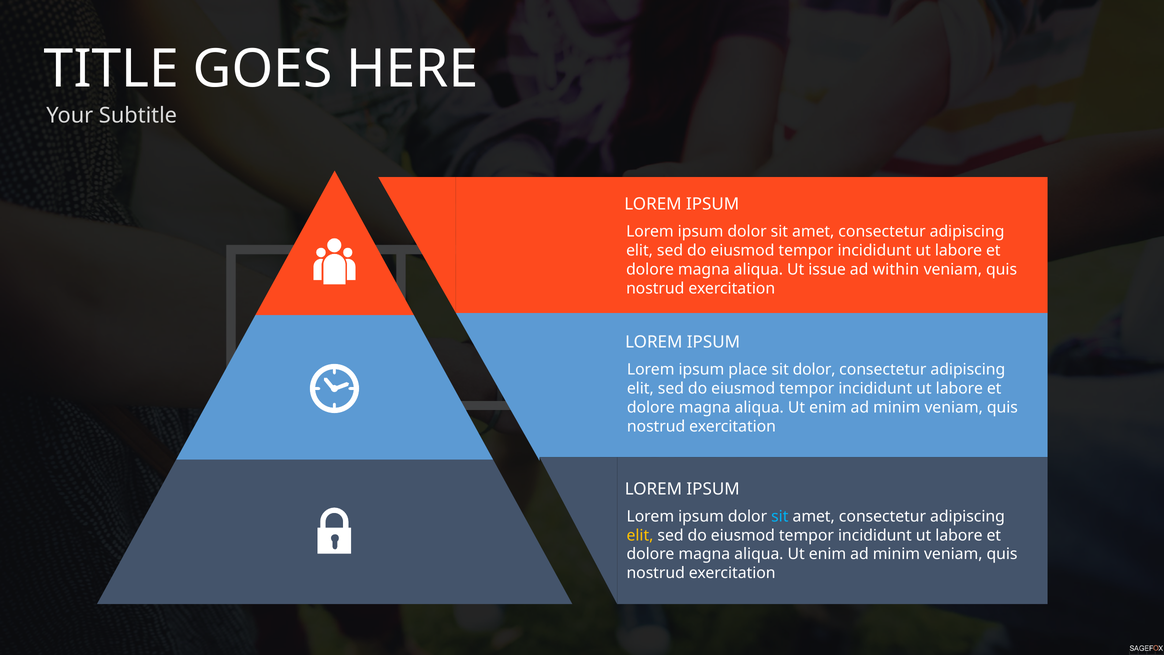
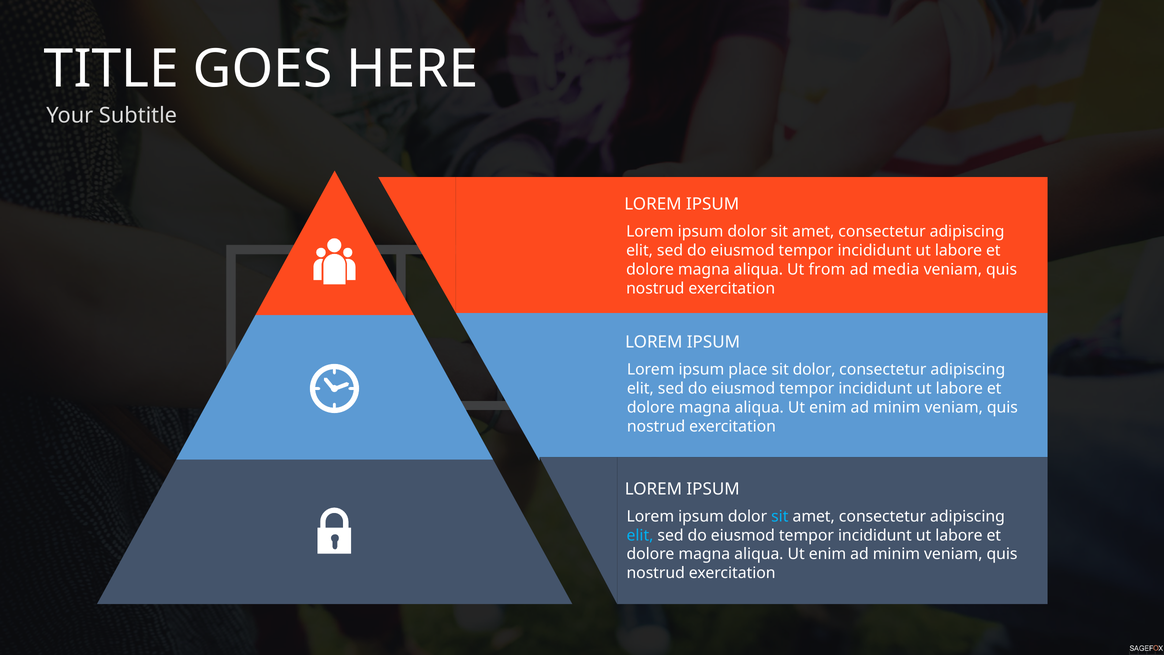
issue: issue -> from (827, 269)
within: within -> media (896, 269)
elit colour: yellow -> light blue (640, 535)
